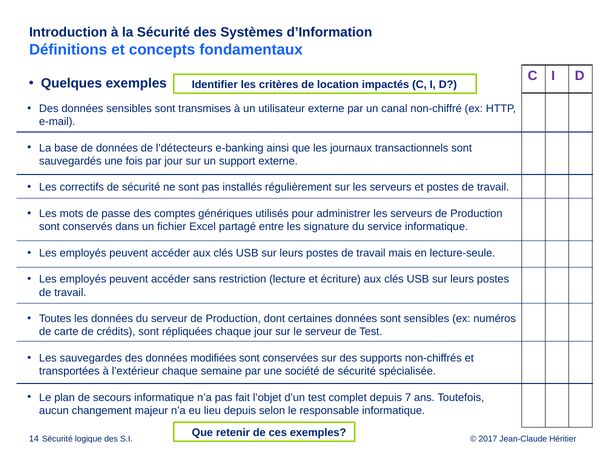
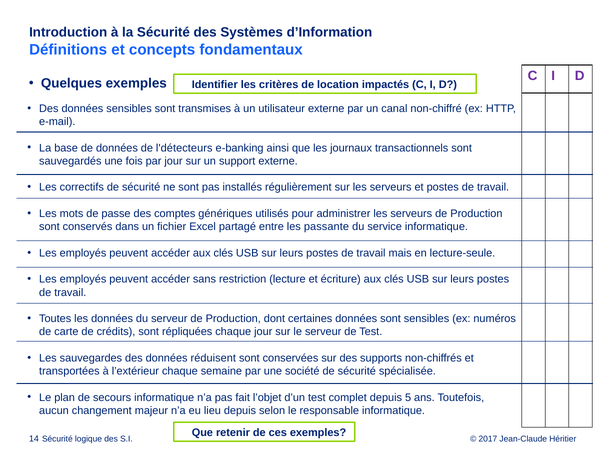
signature: signature -> passante (326, 227)
modifiées: modifiées -> réduisent (213, 358)
7: 7 -> 5 (408, 397)
